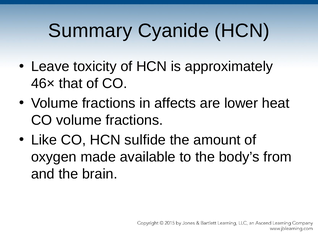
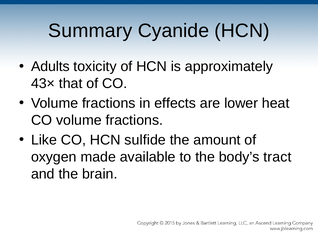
Leave: Leave -> Adults (50, 67)
46×: 46× -> 43× (43, 84)
affects: affects -> effects (175, 104)
from: from -> tract (277, 157)
